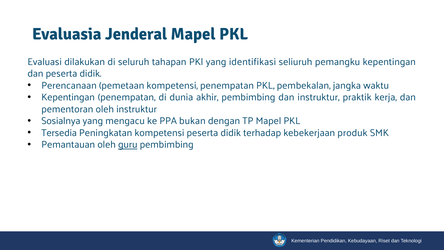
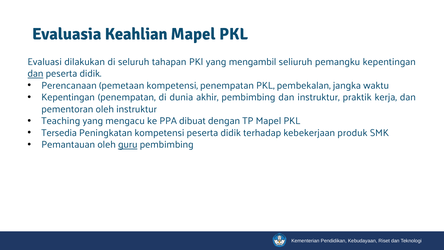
Jenderal: Jenderal -> Keahlian (136, 34)
identifikasi: identifikasi -> mengambil (253, 62)
dan underline: none -> present (35, 74)
Sosialnya: Sosialnya -> Teaching (61, 121)
bukan: bukan -> dibuat (192, 121)
